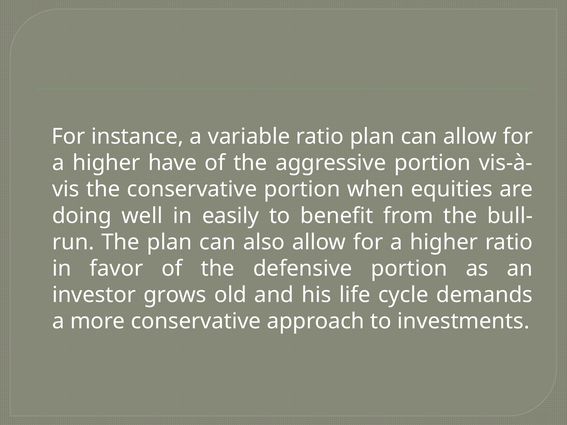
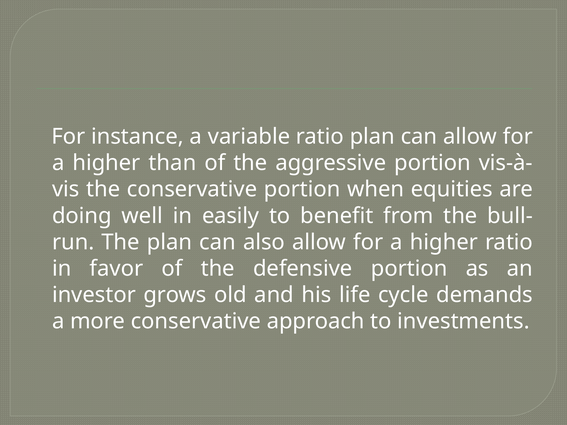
have: have -> than (172, 163)
